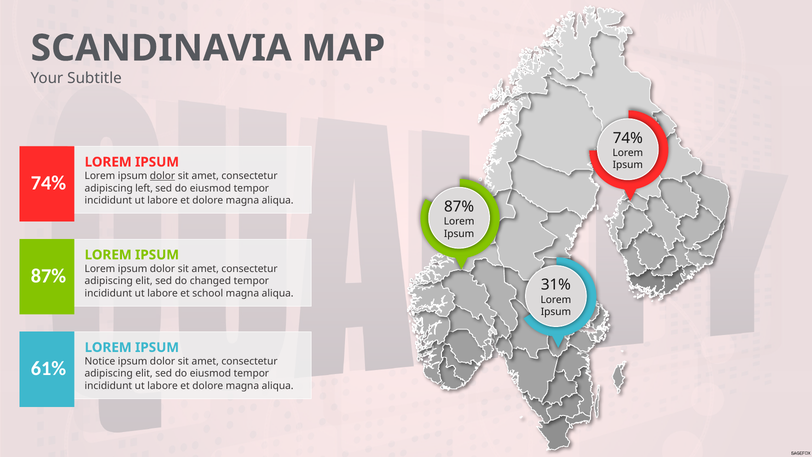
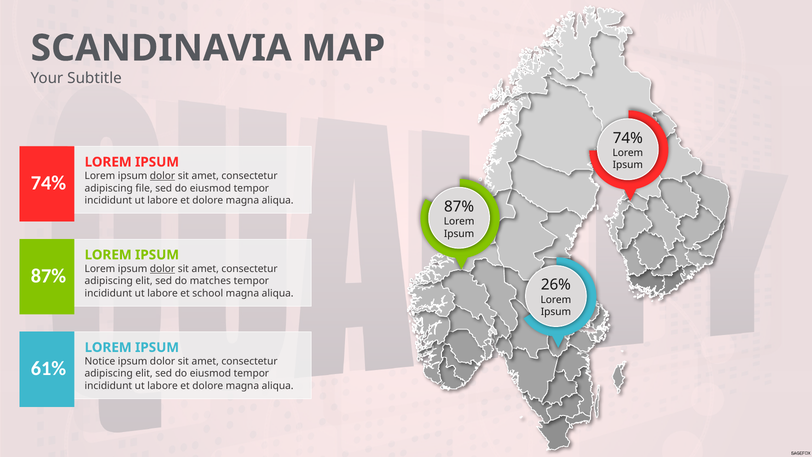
left: left -> file (144, 188)
dolor underline: none -> present (163, 269)
changed: changed -> matches (210, 281)
31%: 31% -> 26% (556, 285)
